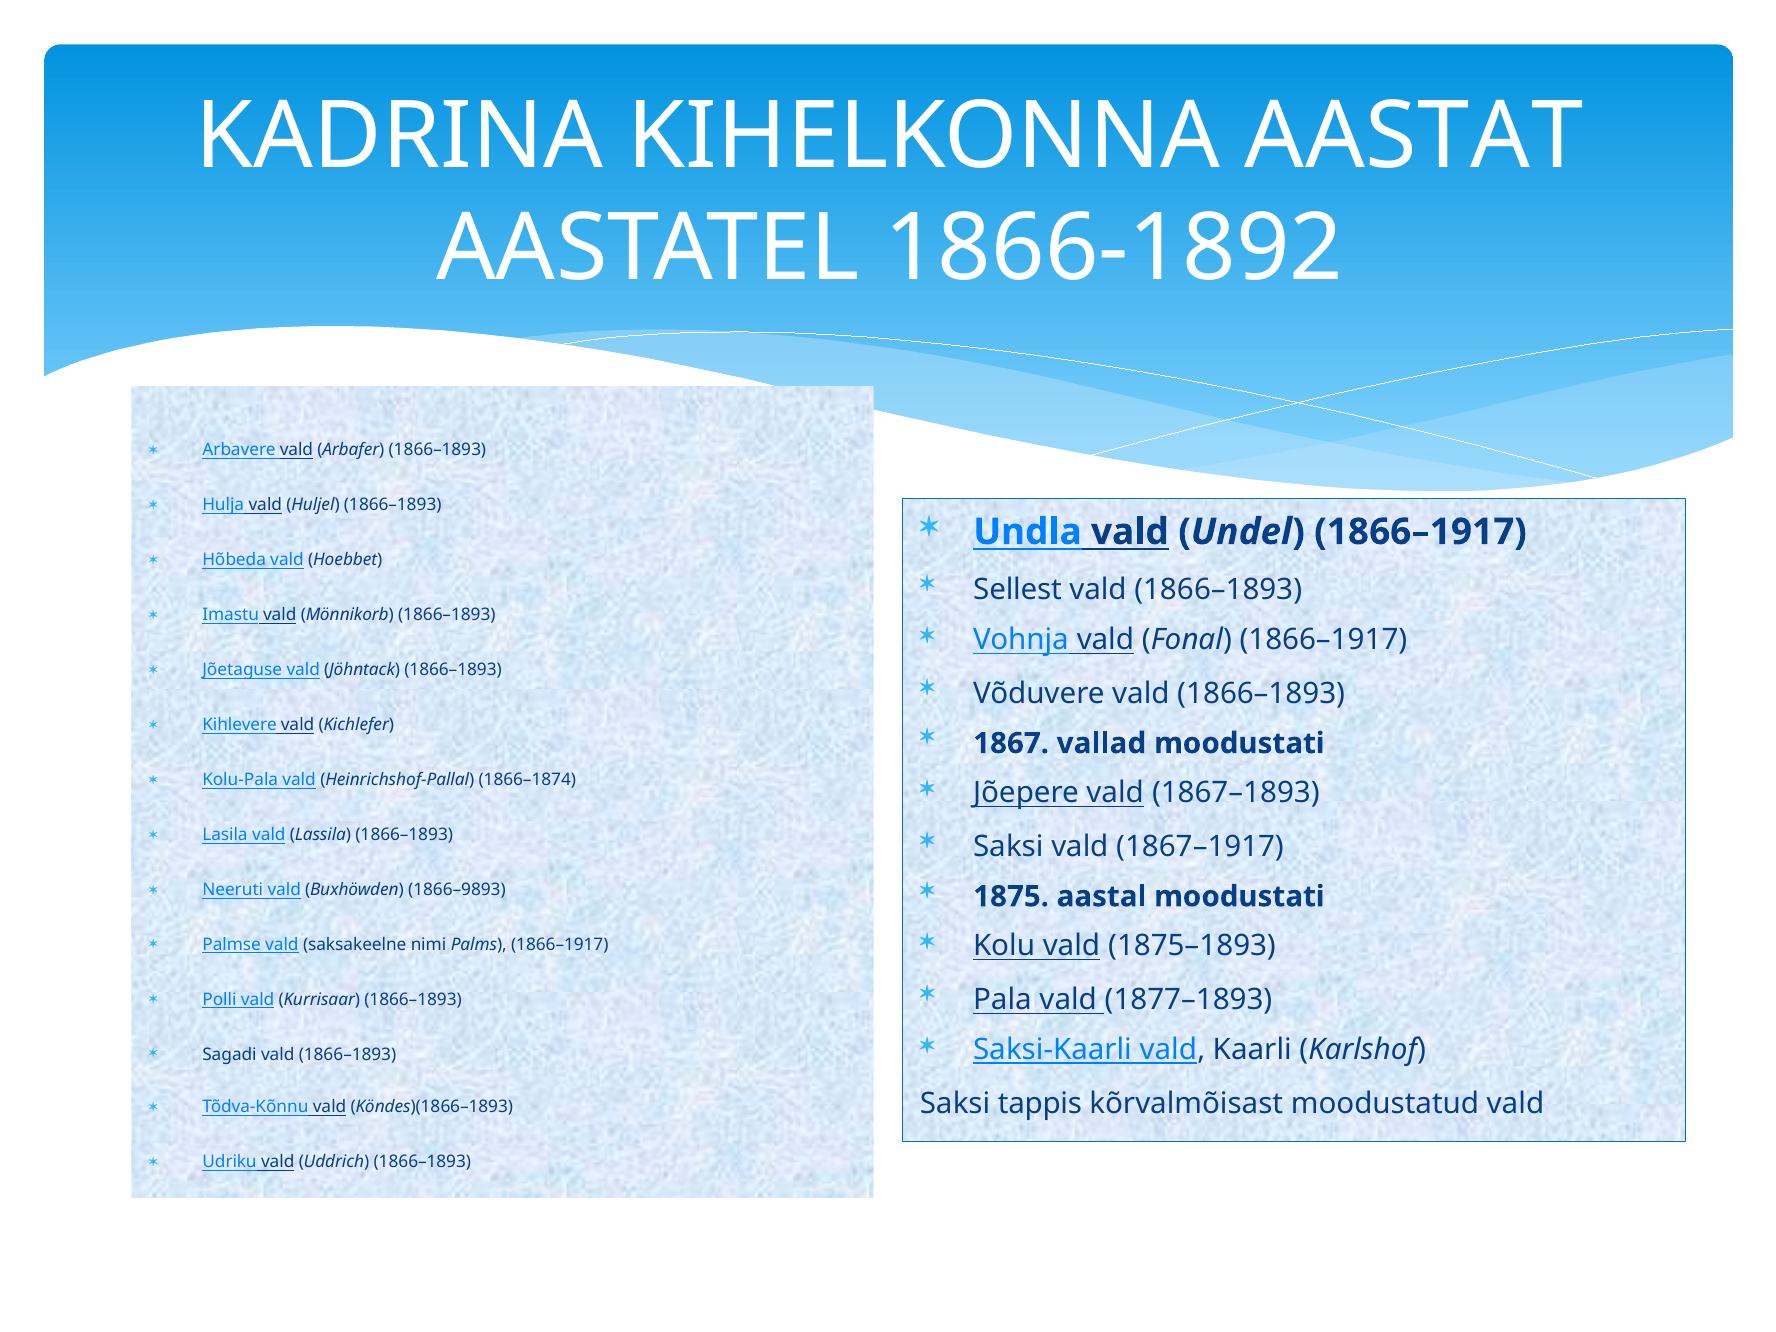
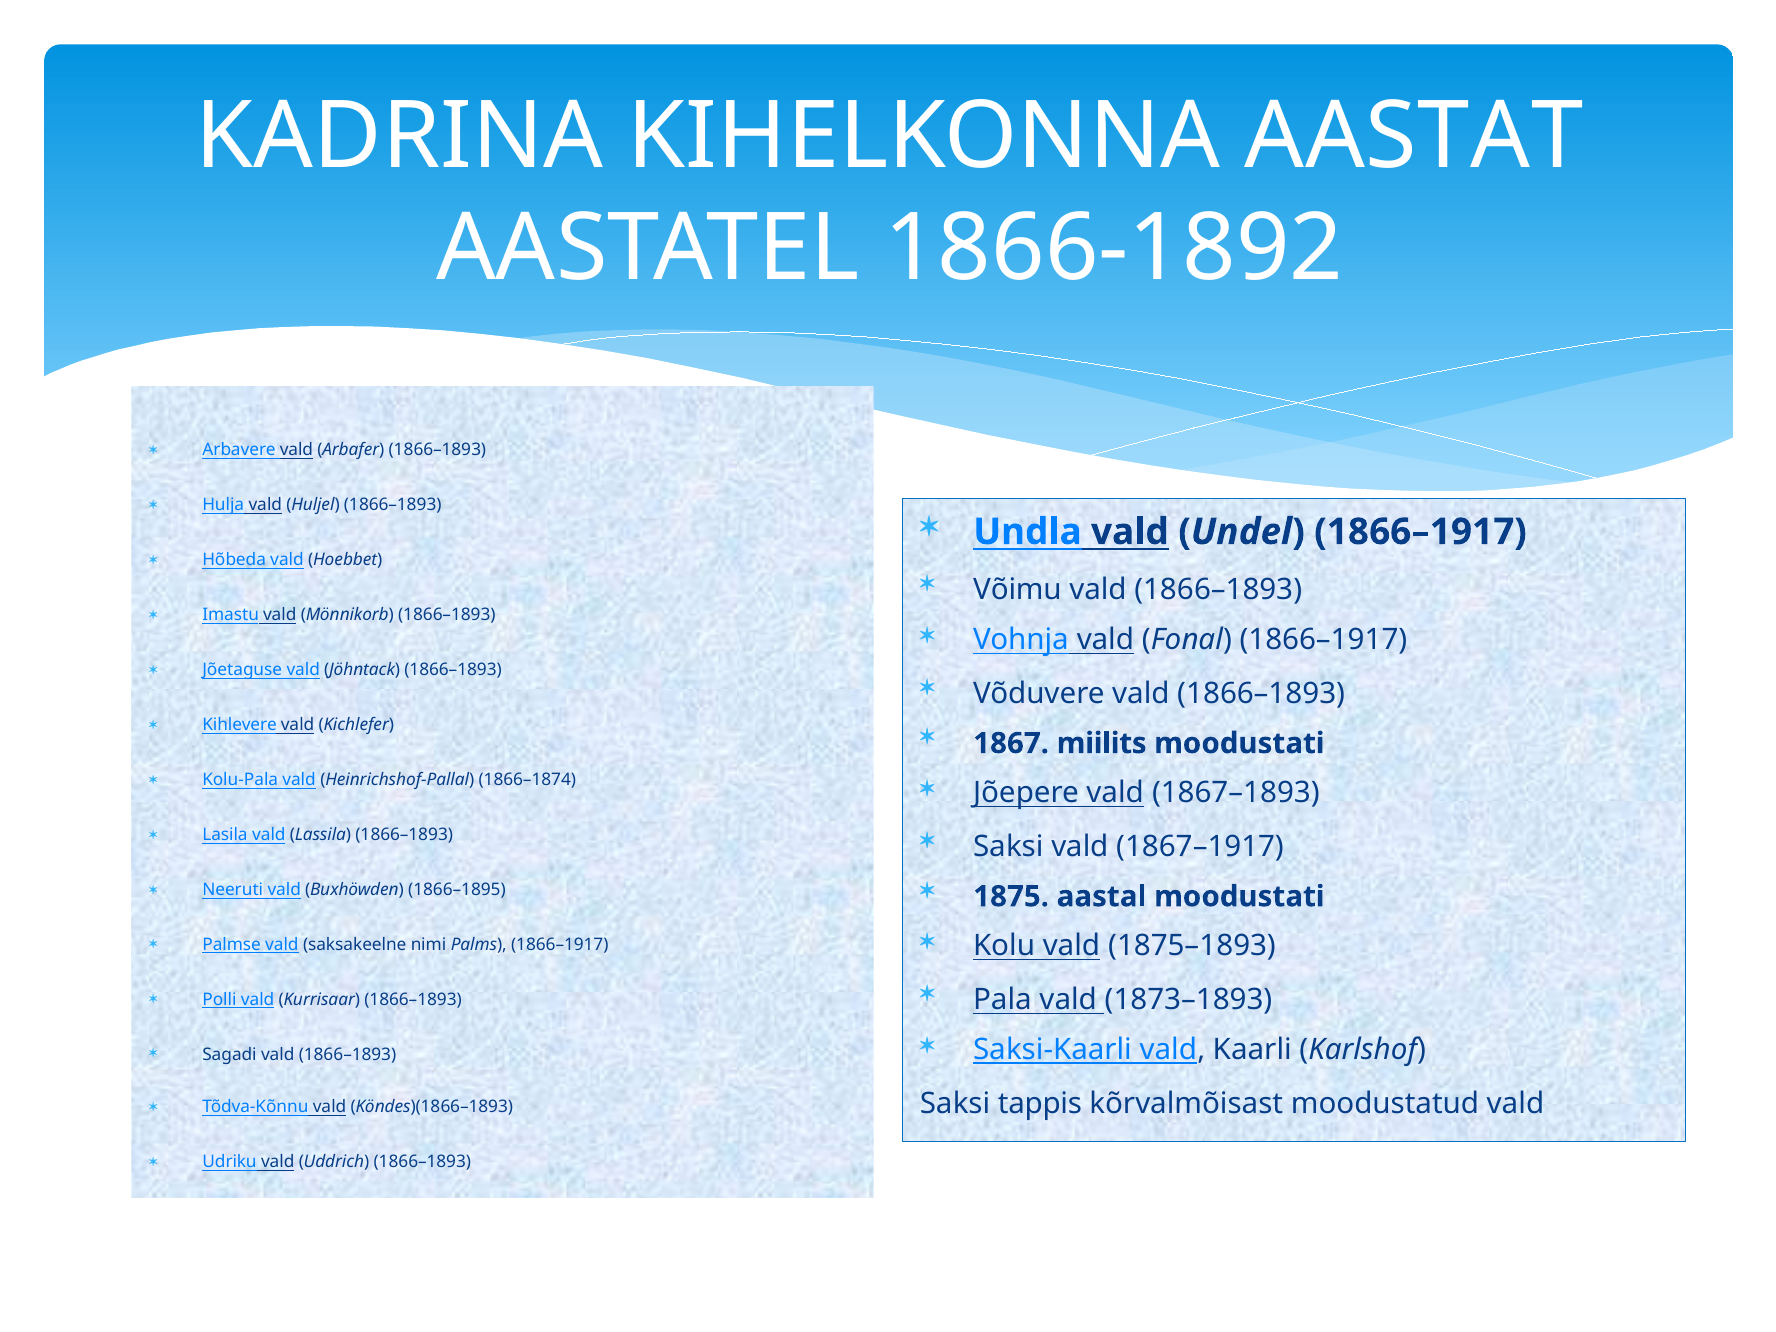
Sellest: Sellest -> Võimu (1017, 590)
vallad: vallad -> miilits (1102, 743)
1866–9893: 1866–9893 -> 1866–1895 (457, 890)
1877–1893: 1877–1893 -> 1873–1893 (1189, 1000)
